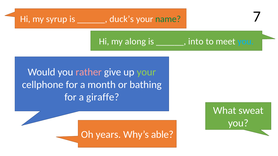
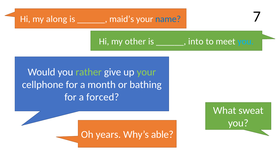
syrup: syrup -> along (57, 19)
duck’s: duck’s -> maid’s (122, 19)
name colour: green -> blue (168, 19)
along: along -> other (135, 41)
rather colour: pink -> light green (89, 72)
giraffe: giraffe -> forced (103, 97)
